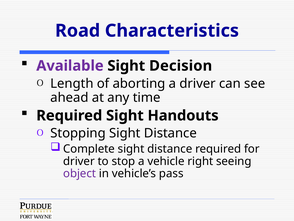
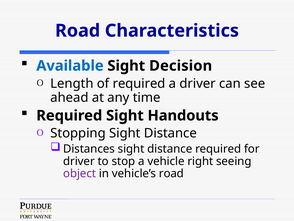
Available colour: purple -> blue (70, 66)
of aborting: aborting -> required (139, 83)
Complete: Complete -> Distances (89, 149)
vehicle’s pass: pass -> road (171, 173)
